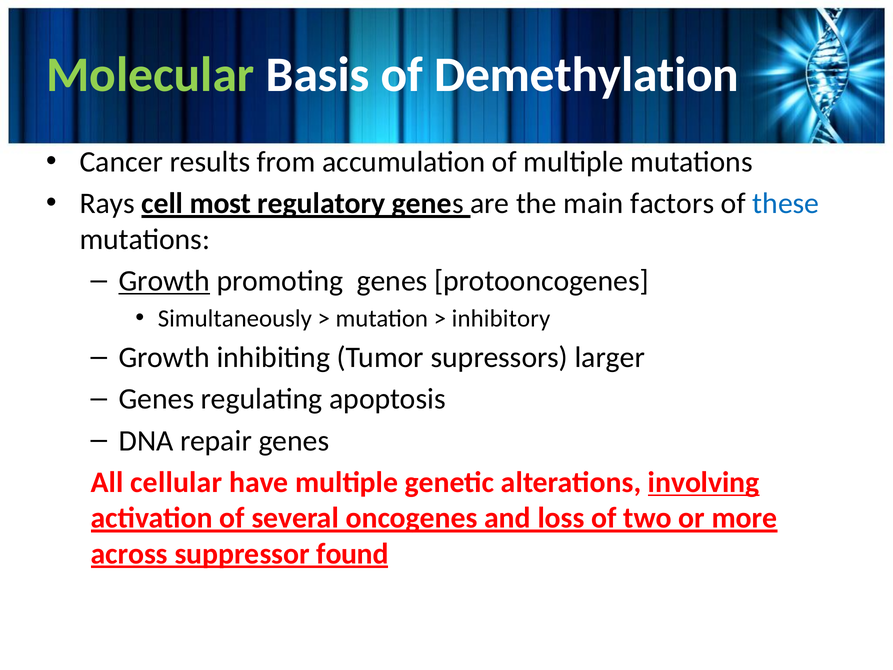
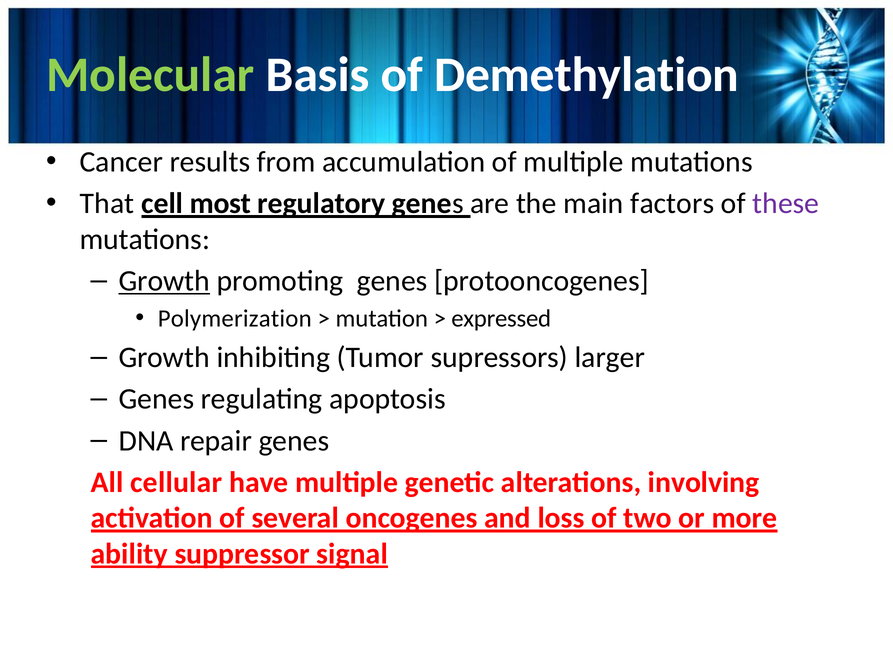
Rays: Rays -> That (107, 203)
these colour: blue -> purple (786, 203)
Simultaneously: Simultaneously -> Polymerization (235, 318)
inhibitory: inhibitory -> expressed (501, 318)
involving underline: present -> none (704, 482)
across: across -> ability (129, 554)
found: found -> signal (352, 554)
